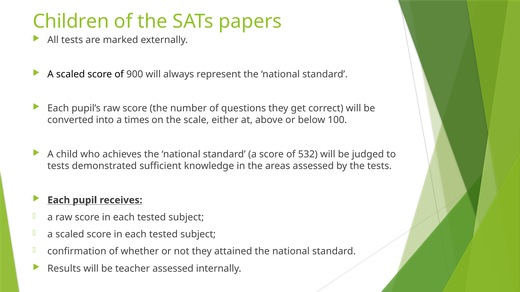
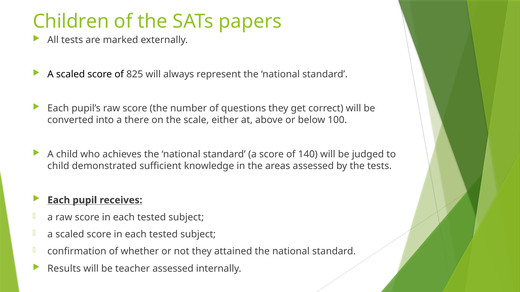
900: 900 -> 825 (135, 74)
times: times -> there (137, 120)
532: 532 -> 140 (308, 155)
tests: tests -> child (58, 166)
